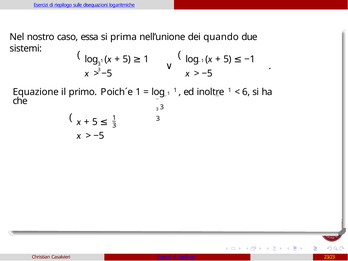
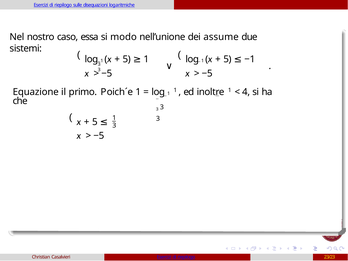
prima: prima -> modo (123, 37)
quando: quando -> assume (221, 37)
6: 6 -> 4 (246, 92)
